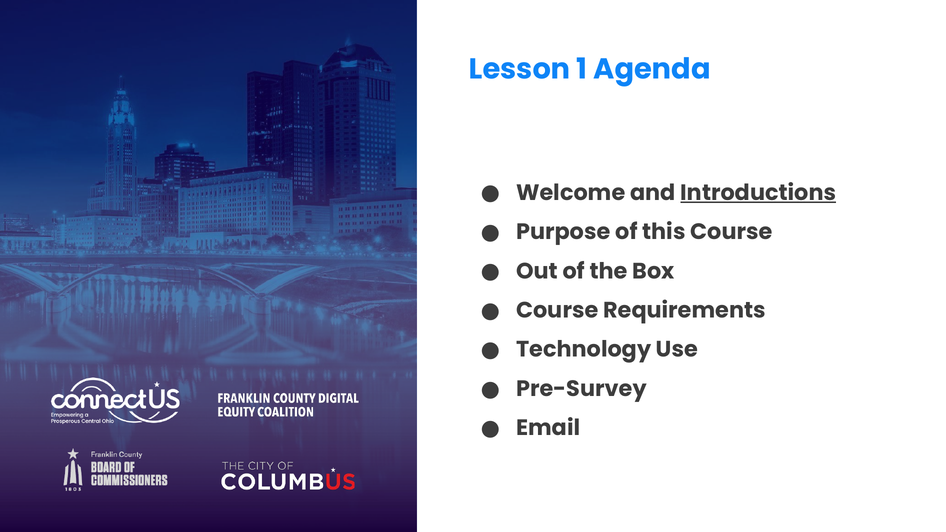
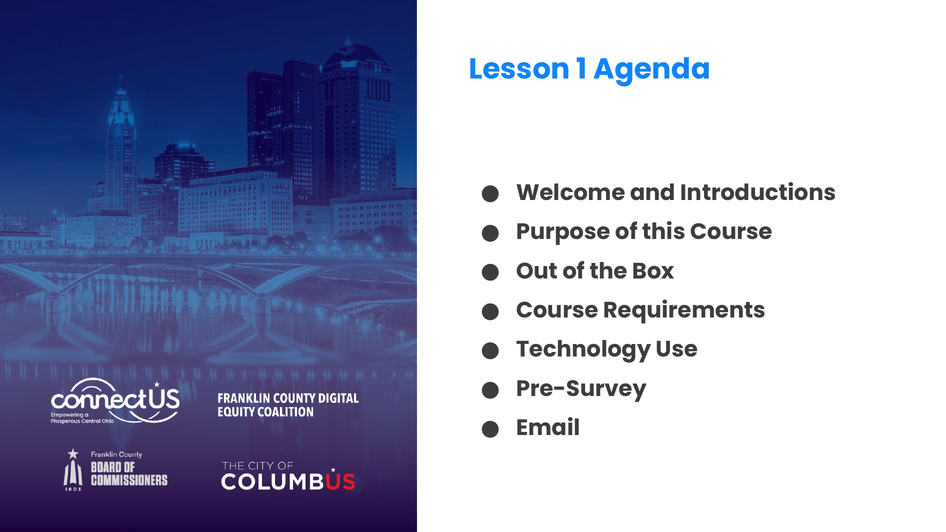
Introductions underline: present -> none (758, 193)
